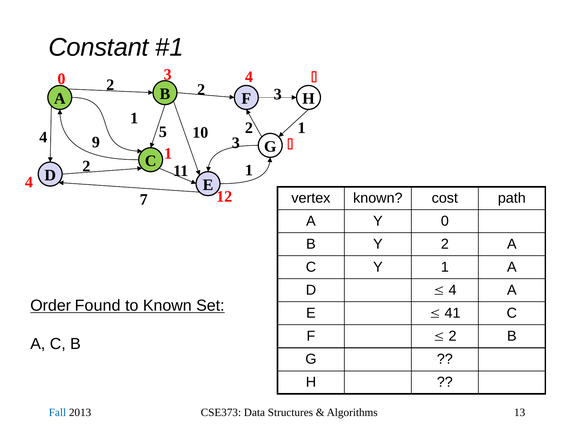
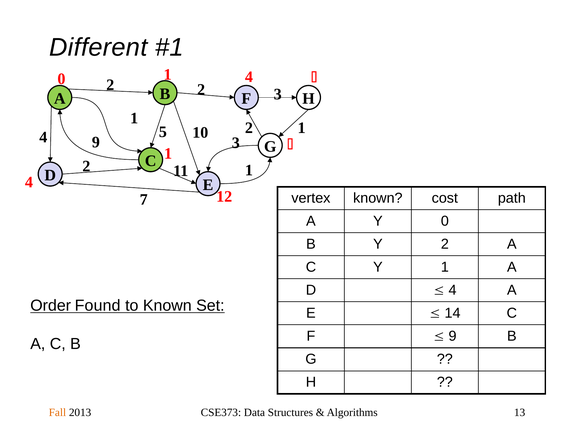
Constant: Constant -> Different (98, 47)
0 3: 3 -> 1 (168, 75)
41: 41 -> 14 (453, 313)
2: 2 -> 9 (453, 336)
Fall colour: blue -> orange (57, 412)
